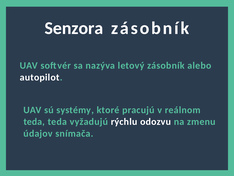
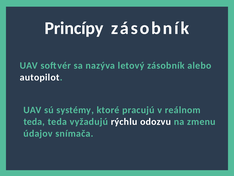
Senzora: Senzora -> Princípy (74, 28)
